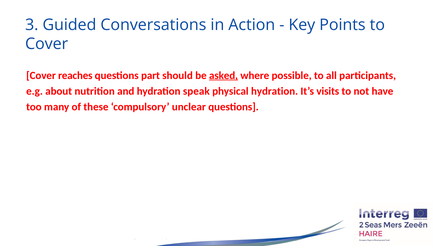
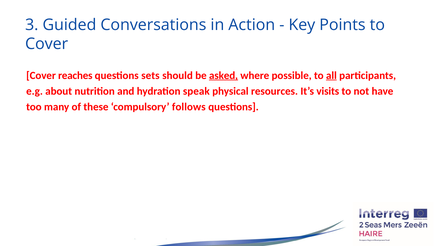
part: part -> sets (150, 75)
all underline: none -> present (331, 75)
physical hydration: hydration -> resources (274, 91)
unclear: unclear -> follows (189, 107)
